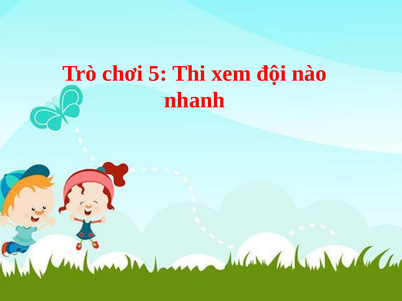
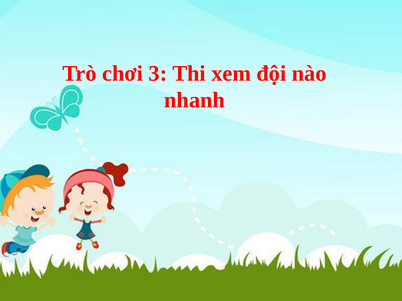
5: 5 -> 3 (158, 73)
